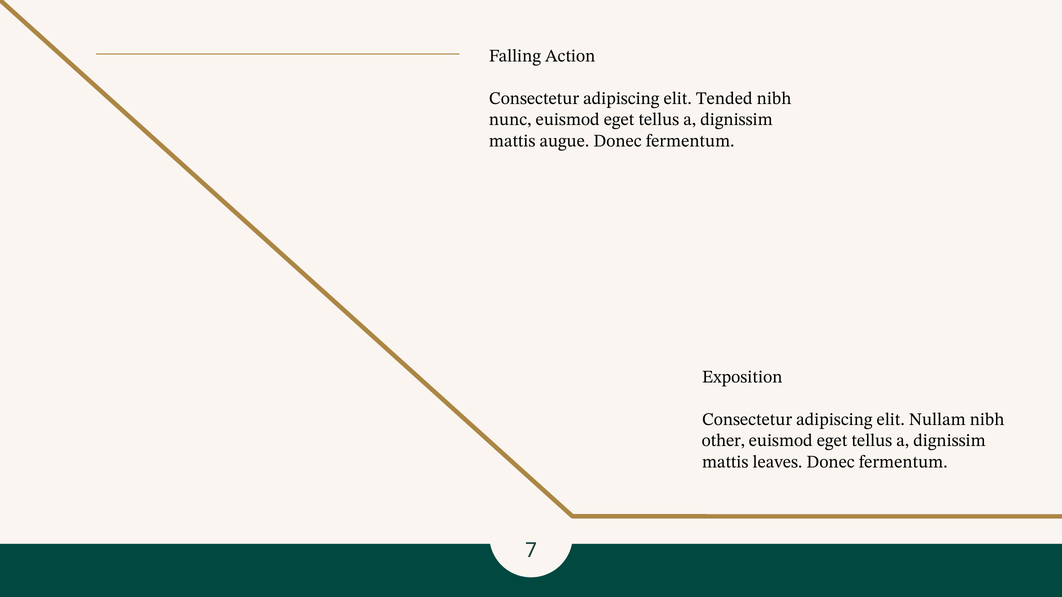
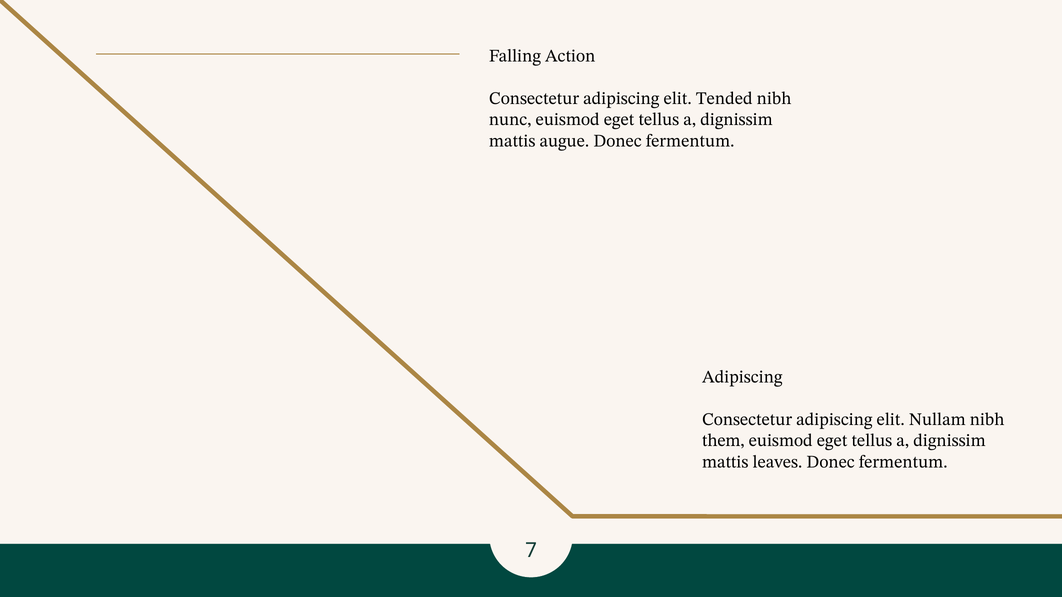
Exposition: Exposition -> Adipiscing (742, 377)
other: other -> them (723, 441)
